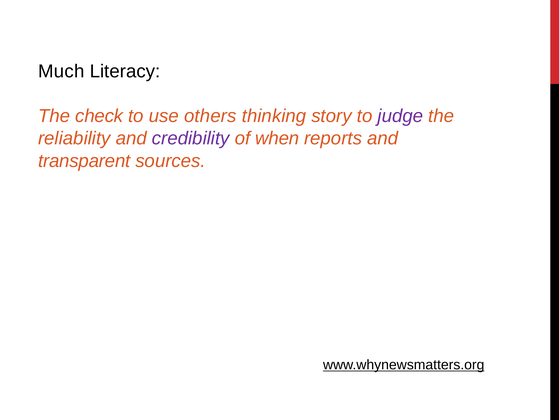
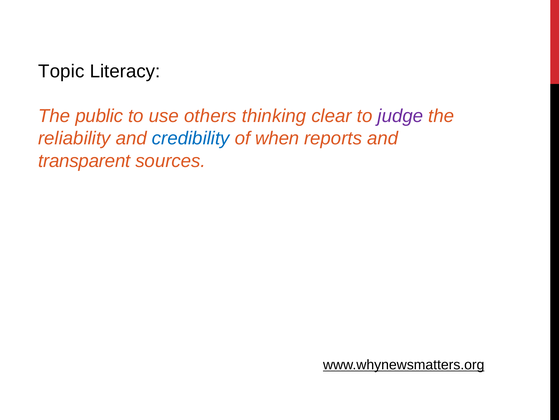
Much: Much -> Topic (61, 71)
check: check -> public (99, 116)
story: story -> clear (332, 116)
credibility colour: purple -> blue (191, 138)
